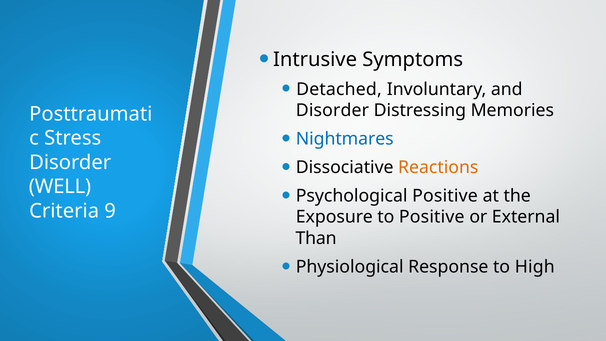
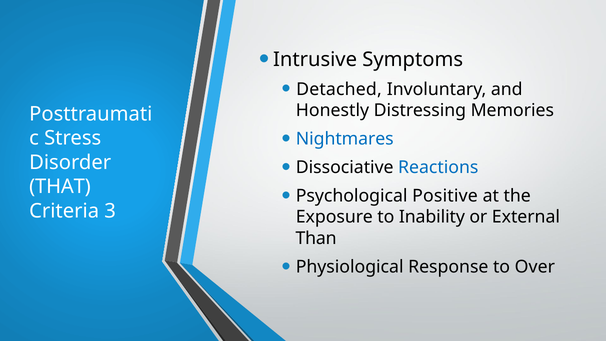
Disorder: Disorder -> Honestly (332, 110)
Reactions colour: orange -> blue (438, 167)
WELL: WELL -> THAT (60, 187)
9: 9 -> 3 (110, 211)
to Positive: Positive -> Inability (432, 217)
High: High -> Over (535, 267)
